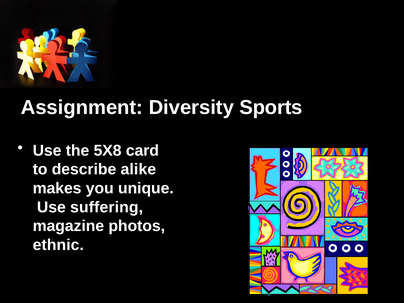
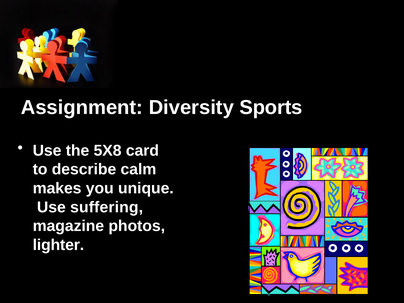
alike: alike -> calm (138, 169)
ethnic: ethnic -> lighter (58, 245)
